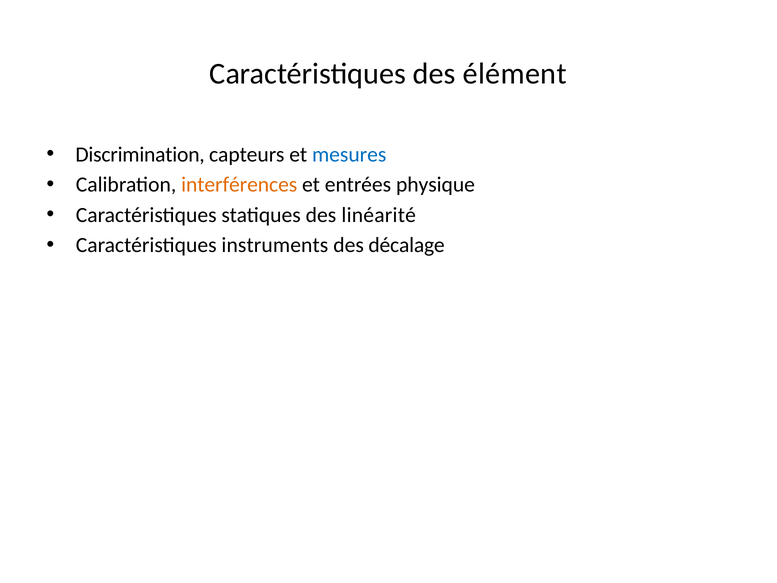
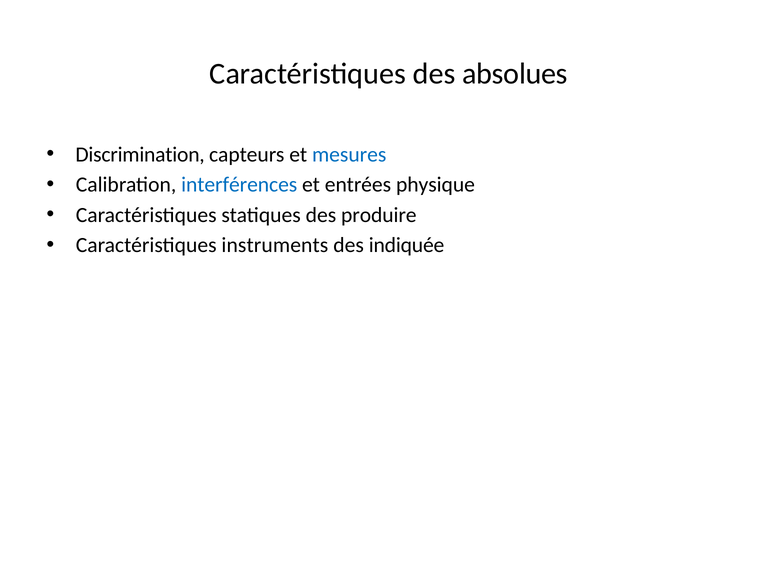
élément: élément -> absolues (515, 74)
interférences colour: orange -> blue (239, 185)
linéarité: linéarité -> produire (379, 215)
décalage: décalage -> indiquée (407, 245)
